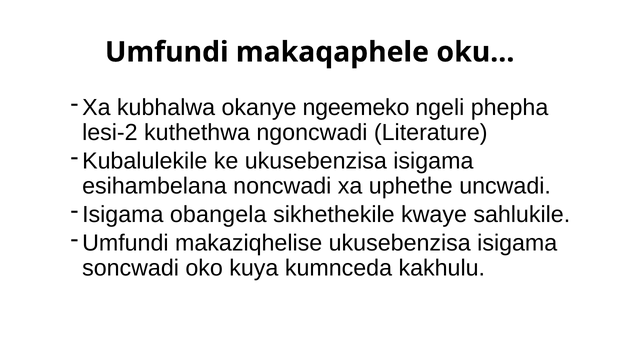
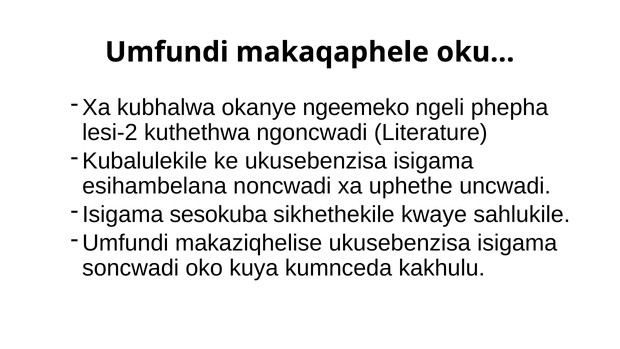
obangela: obangela -> sesokuba (218, 214)
